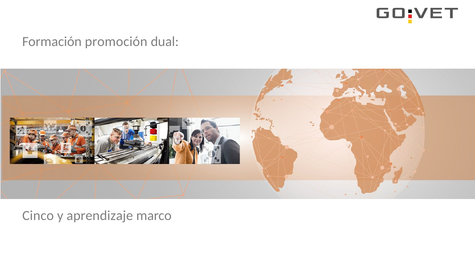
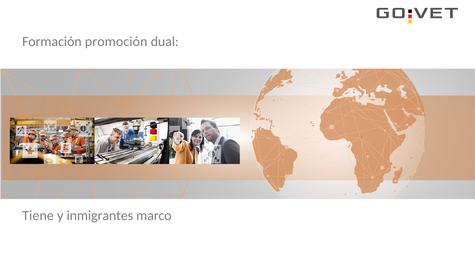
Cinco: Cinco -> Tiene (38, 216)
aprendizaje: aprendizaje -> inmigrantes (100, 216)
